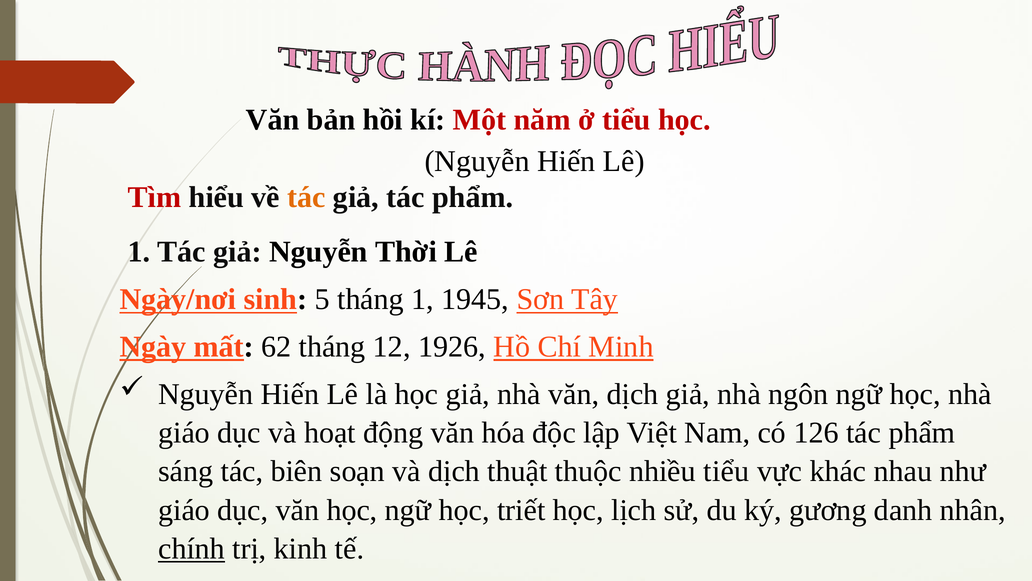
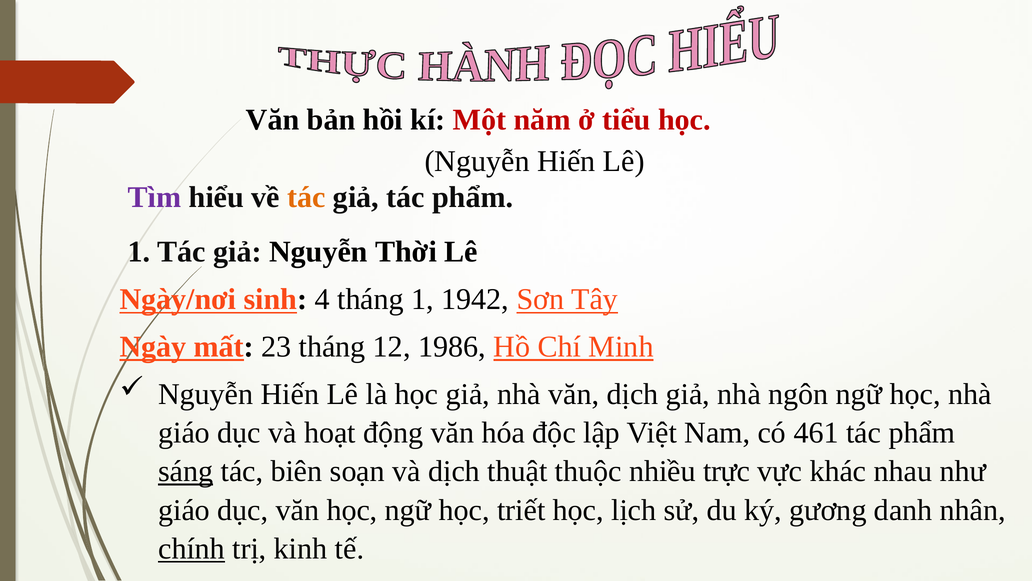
Tìm colour: red -> purple (155, 197)
5: 5 -> 4 (322, 299)
1945: 1945 -> 1942 (475, 299)
62: 62 -> 23 (276, 346)
1926: 1926 -> 1986 (452, 346)
126: 126 -> 461 (816, 432)
sáng underline: none -> present (186, 471)
nhiều tiểu: tiểu -> trực (727, 471)
